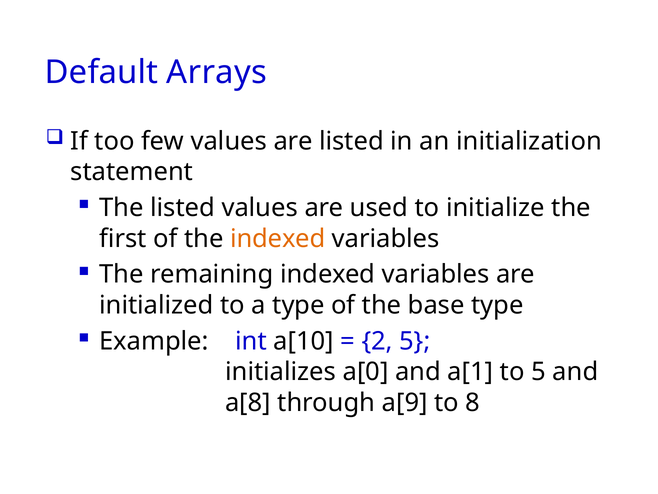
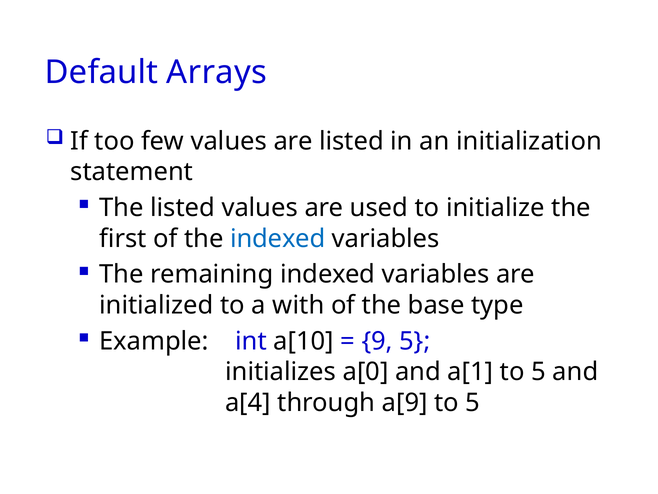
indexed colour: orange -> blue (278, 238)
a type: type -> with (298, 305)
2: 2 -> 9 (377, 341)
a[8: a[8 -> a[4 (248, 402)
a[9 to 8: 8 -> 5 (473, 402)
